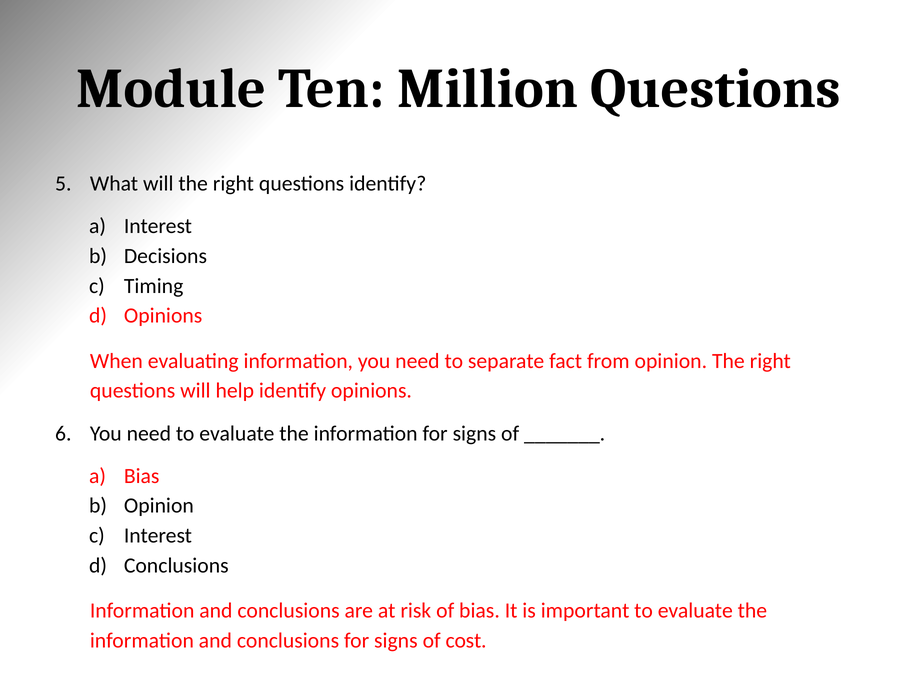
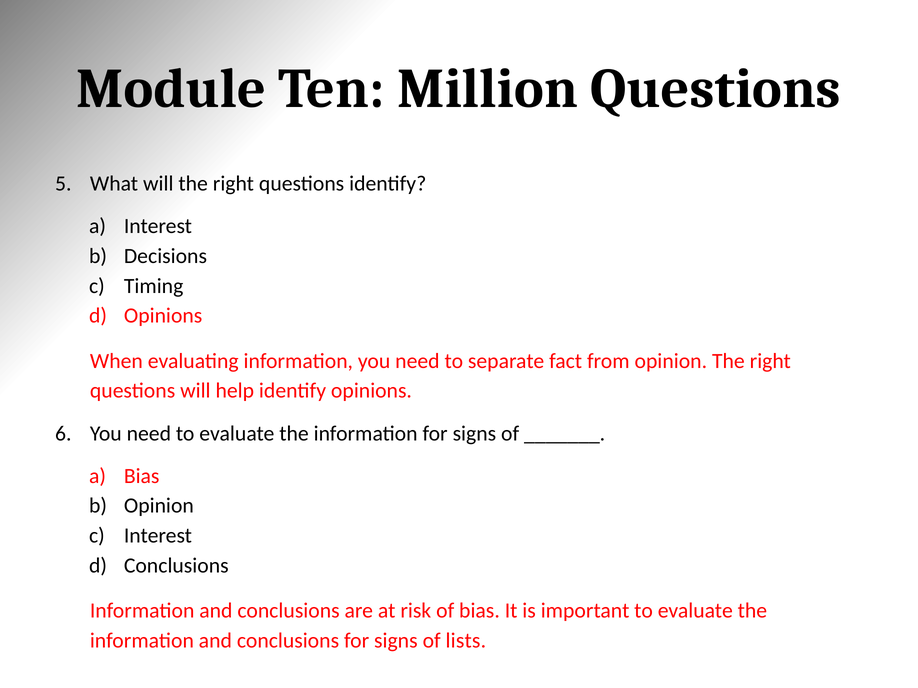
cost: cost -> lists (466, 641)
